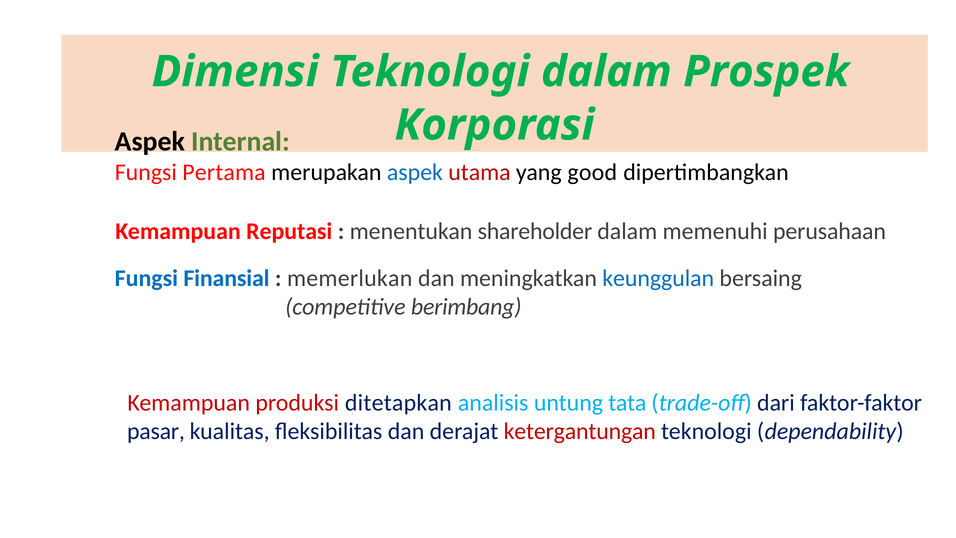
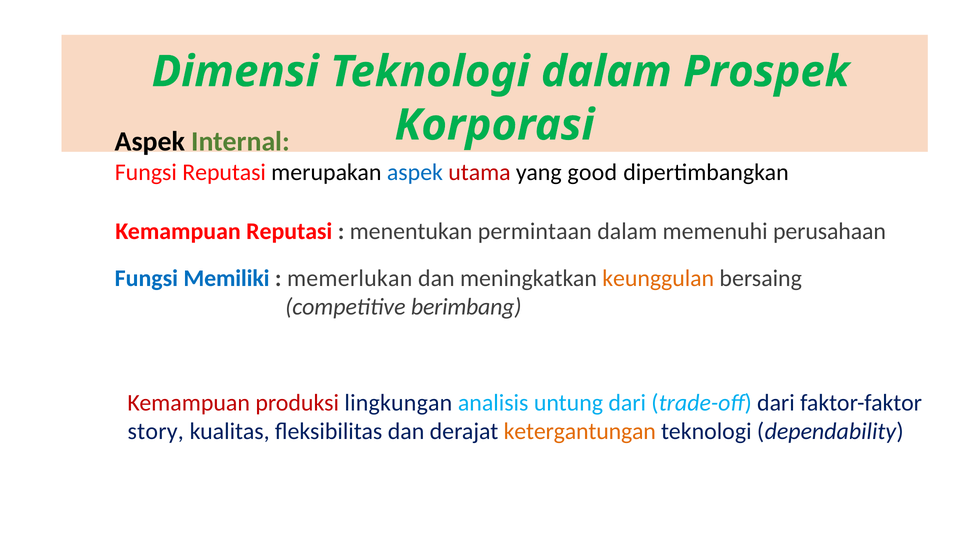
Fungsi Pertama: Pertama -> Reputasi (224, 172)
shareholder: shareholder -> permintaan (535, 231)
Finansial: Finansial -> Memiliki (226, 278)
keunggulan colour: blue -> orange (658, 278)
ditetapkan: ditetapkan -> lingkungan (398, 402)
untung tata: tata -> dari (627, 402)
pasar: pasar -> story (156, 431)
ketergantungan colour: red -> orange (580, 431)
